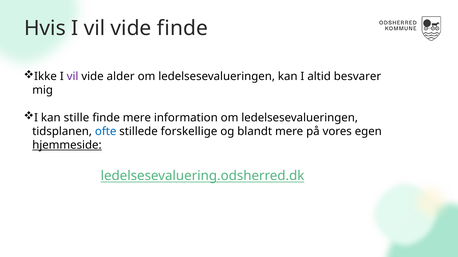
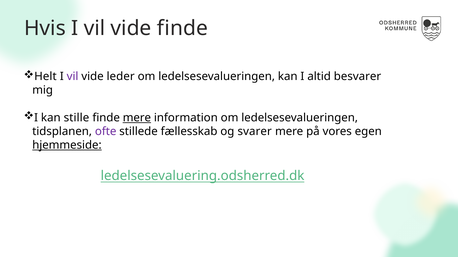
Ikke: Ikke -> Helt (45, 77)
alder: alder -> leder (121, 77)
mere underline: none -> present (137, 118)
ofte colour: blue -> purple (106, 132)
forskellige: forskellige -> fællesskab (189, 132)
blandt: blandt -> svarer (255, 132)
